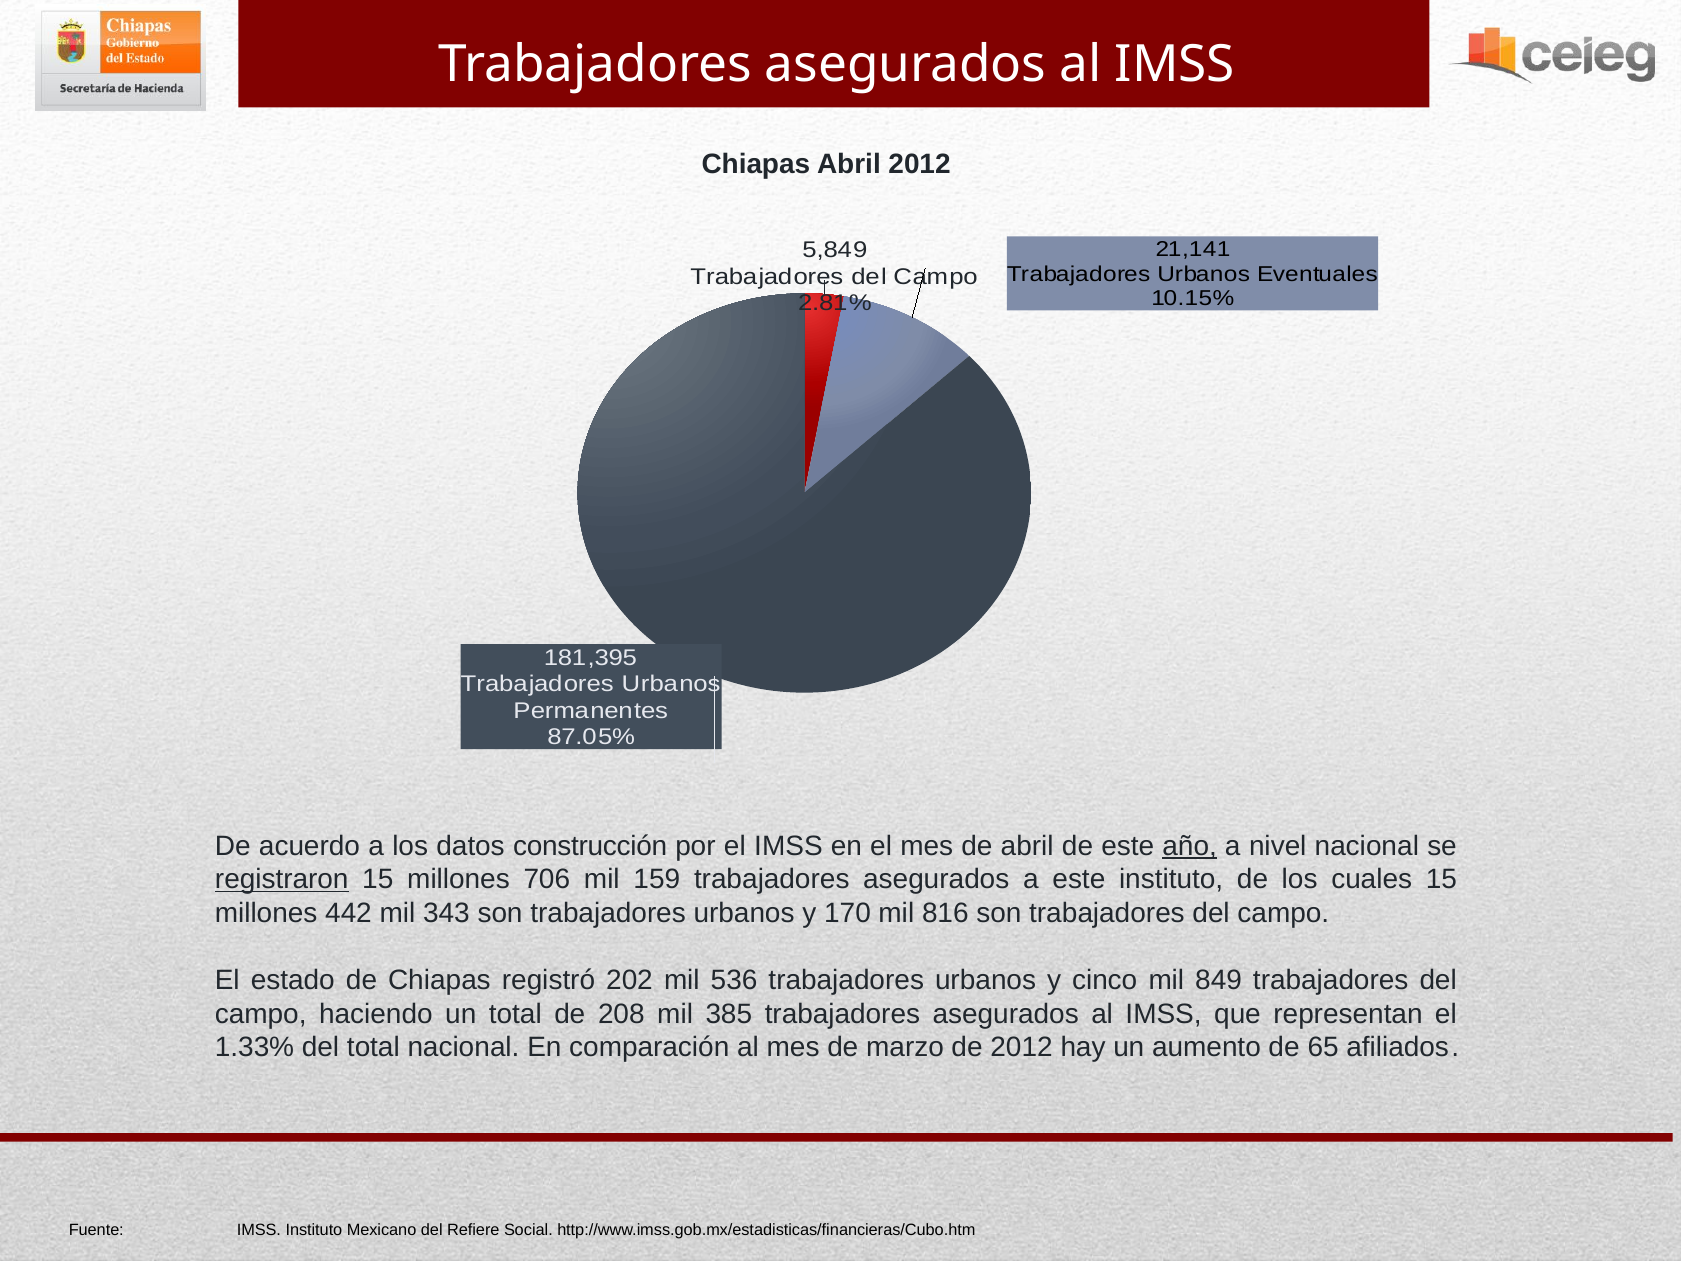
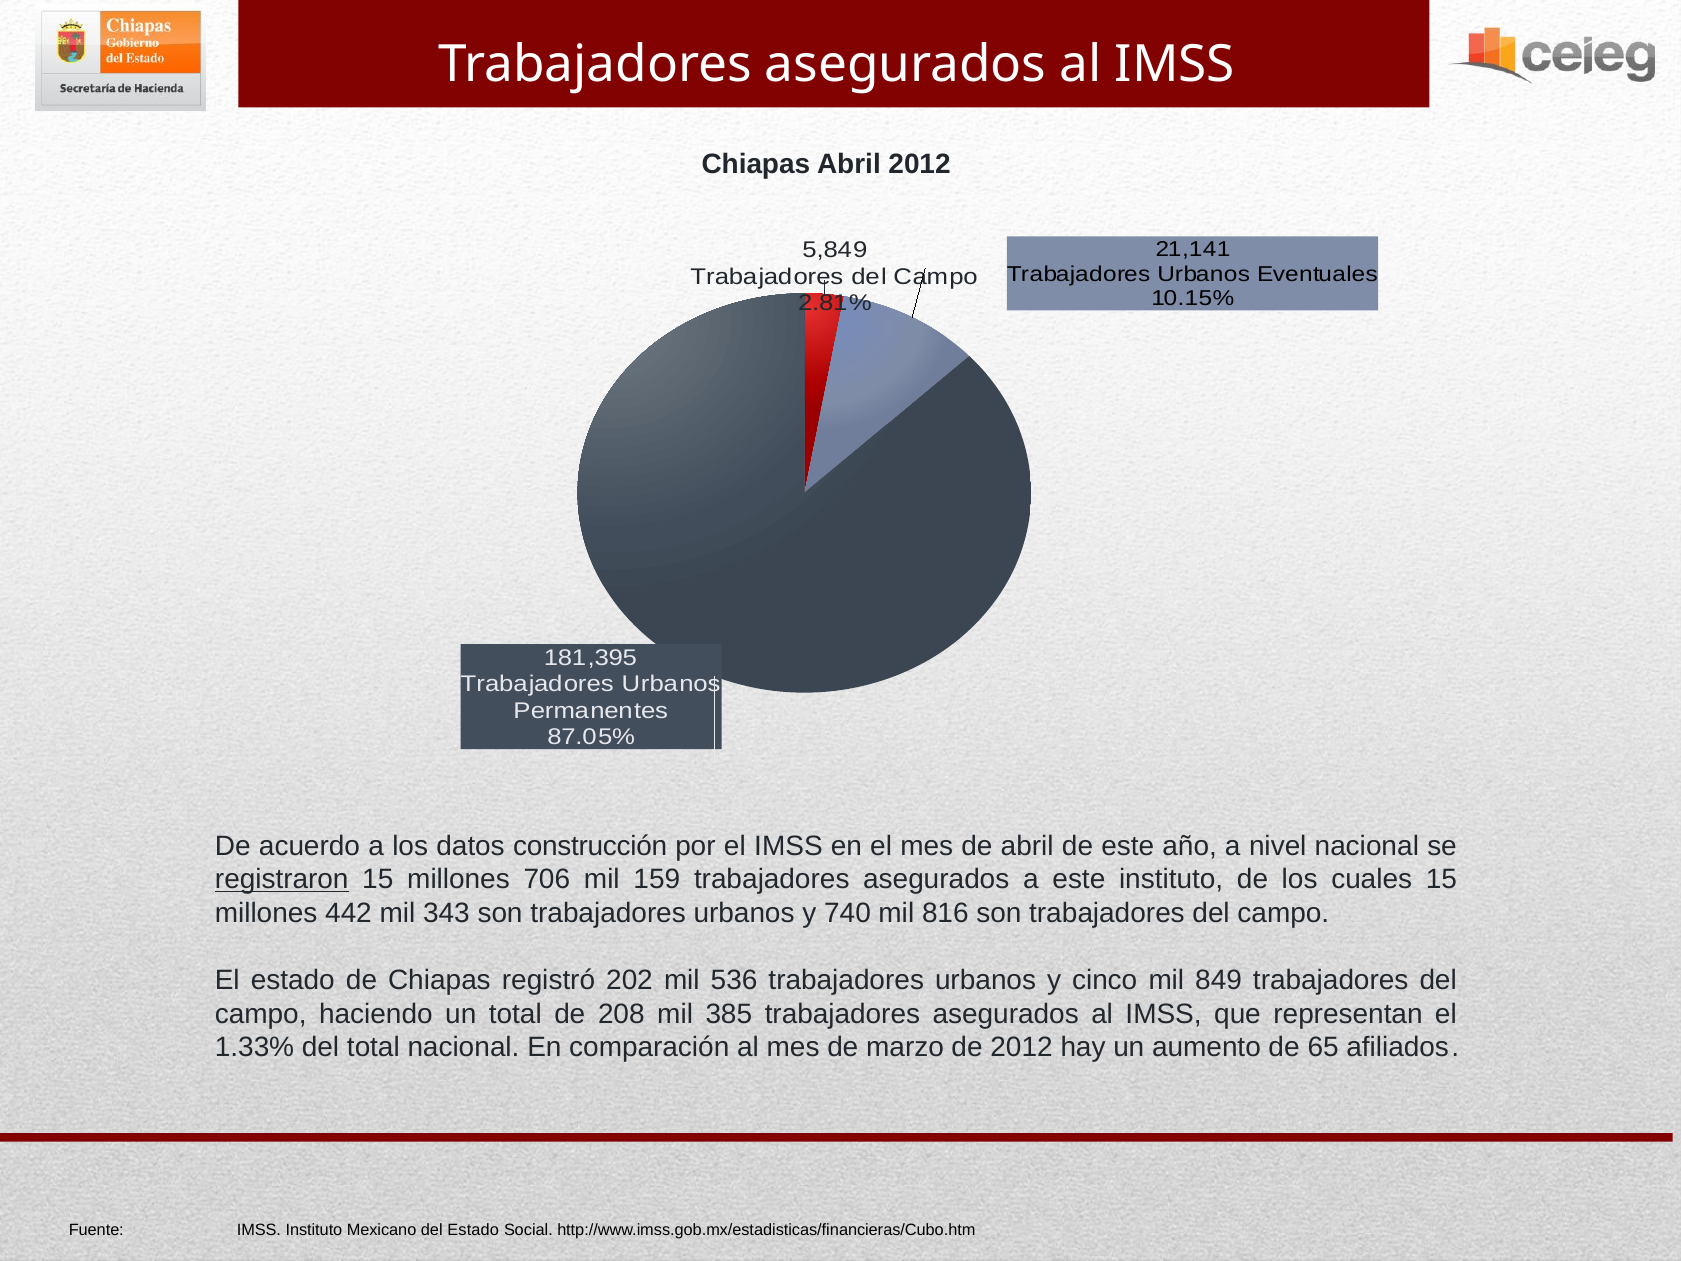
año underline: present -> none (1190, 846)
170: 170 -> 740 (848, 913)
del Refiere: Refiere -> Estado (473, 1230)
